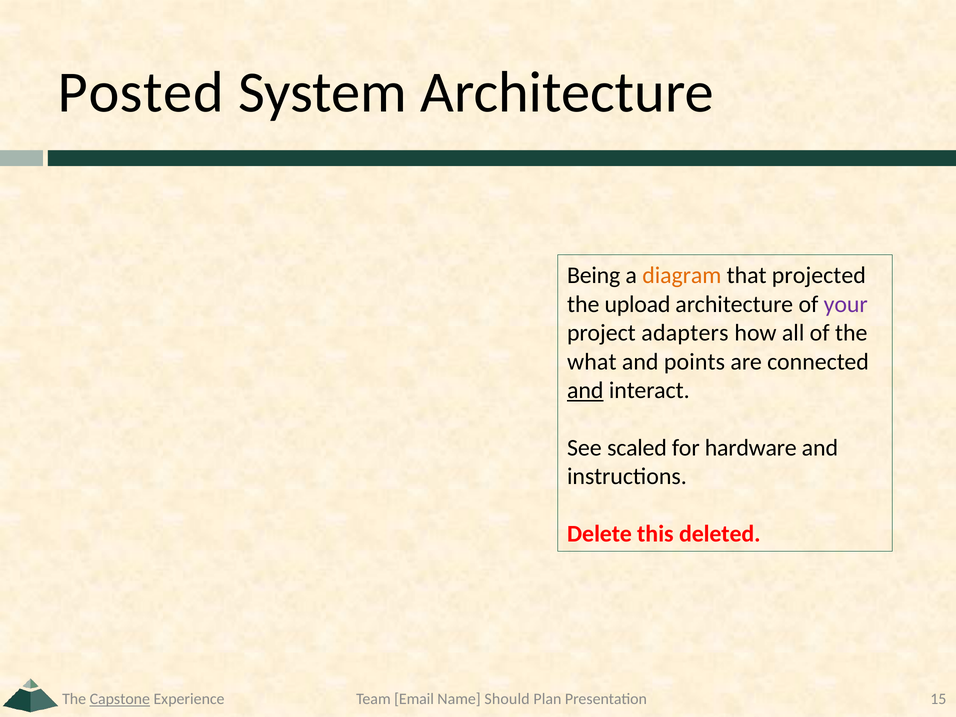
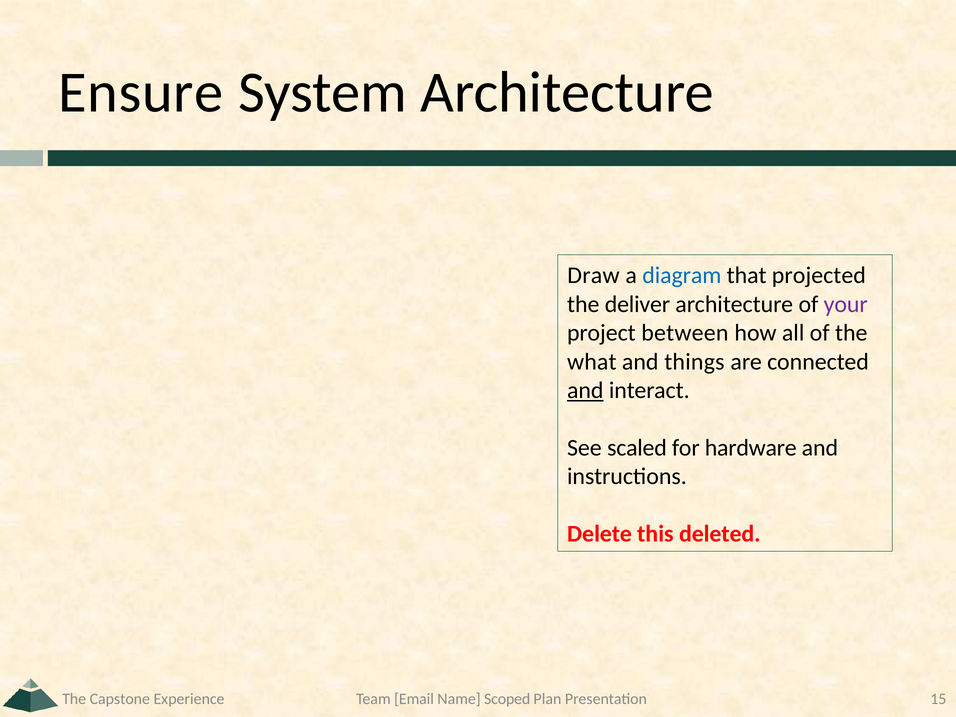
Posted: Posted -> Ensure (141, 93)
Being: Being -> Draw (593, 276)
diagram colour: orange -> blue (682, 276)
upload: upload -> deliver (637, 304)
adapters: adapters -> between (685, 333)
points: points -> things (694, 362)
Capstone underline: present -> none (120, 699)
Should: Should -> Scoped (507, 699)
